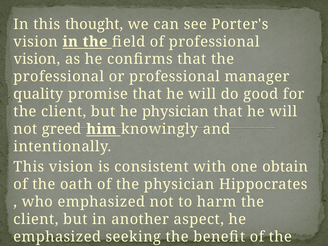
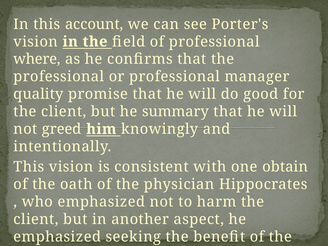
thought: thought -> account (94, 24)
vision: vision -> where (37, 59)
he physician: physician -> summary (175, 112)
